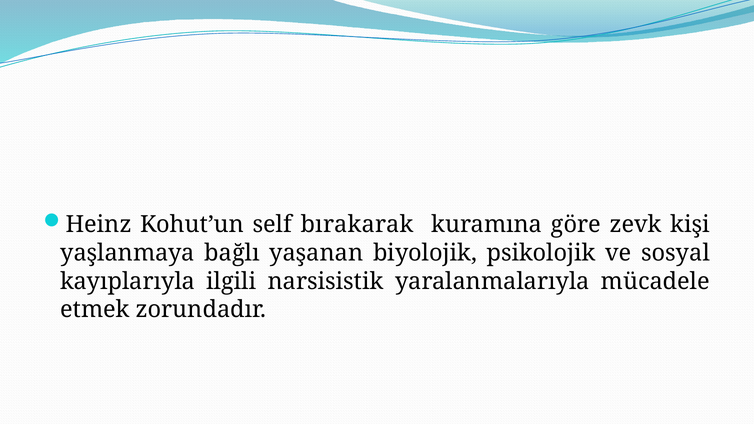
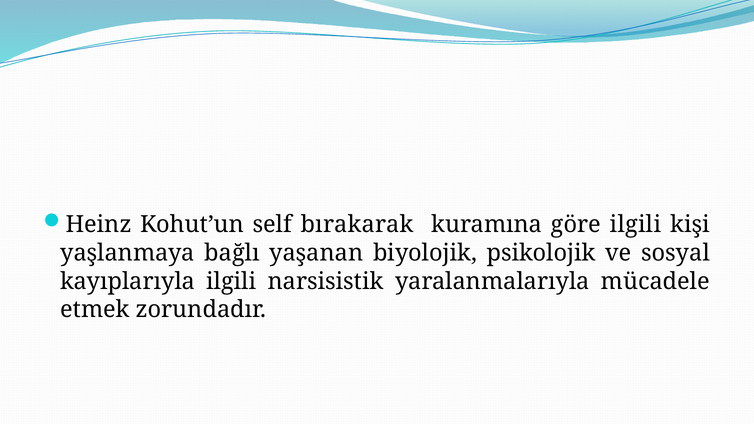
göre zevk: zevk -> ilgili (636, 225)
